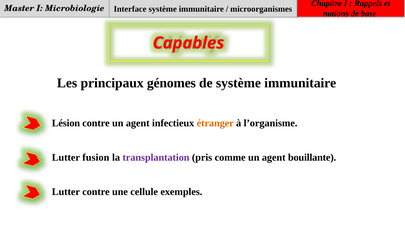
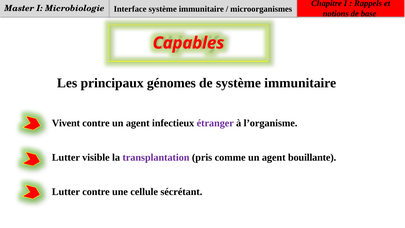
Lésion: Lésion -> Vivent (66, 123)
étranger colour: orange -> purple (215, 123)
fusion: fusion -> visible (96, 157)
exemples: exemples -> sécrétant (181, 192)
